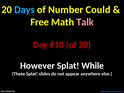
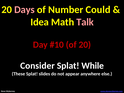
Days colour: light blue -> pink (24, 10)
Free: Free -> Idea (40, 22)
However: However -> Consider (37, 66)
